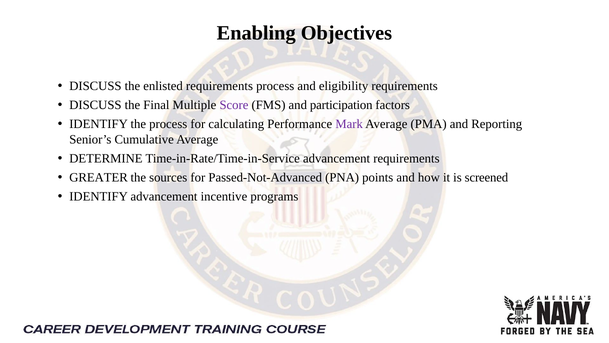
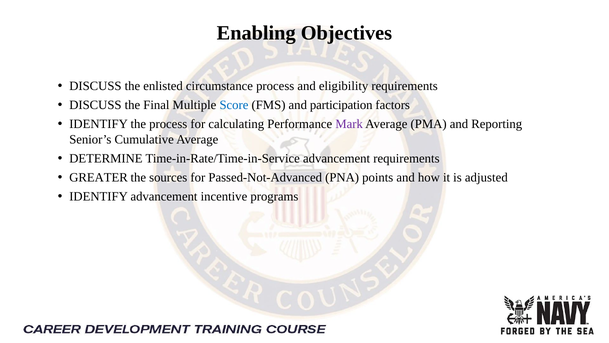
enlisted requirements: requirements -> circumstance (219, 86)
Score colour: purple -> blue (234, 105)
screened: screened -> adjusted (486, 177)
